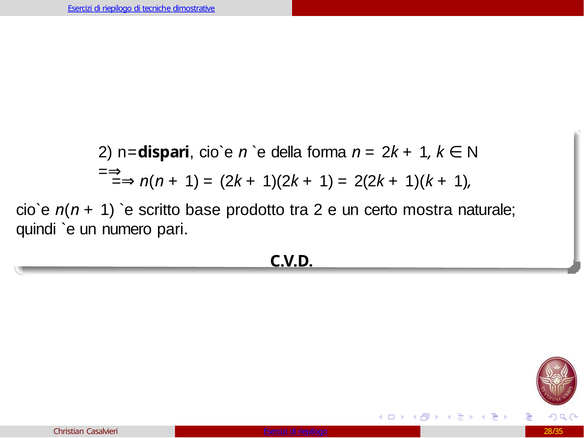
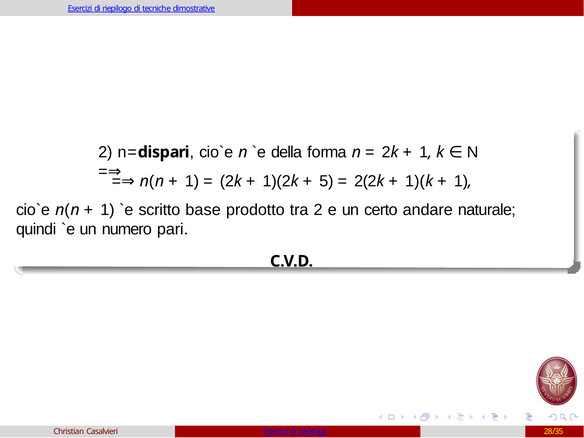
1: 1 -> 5 (326, 181)
mostra: mostra -> andare (428, 210)
